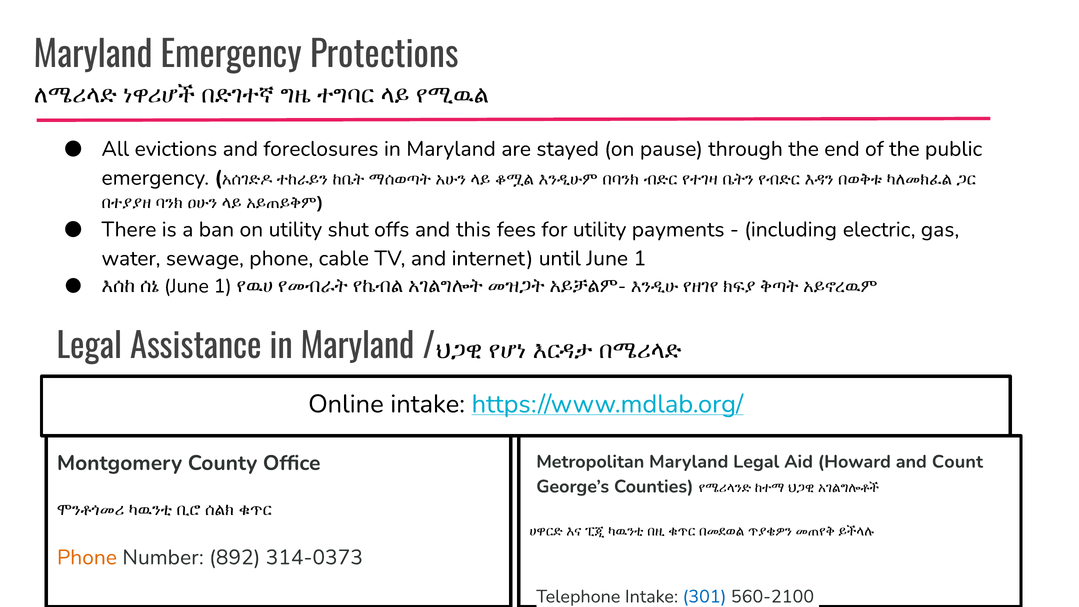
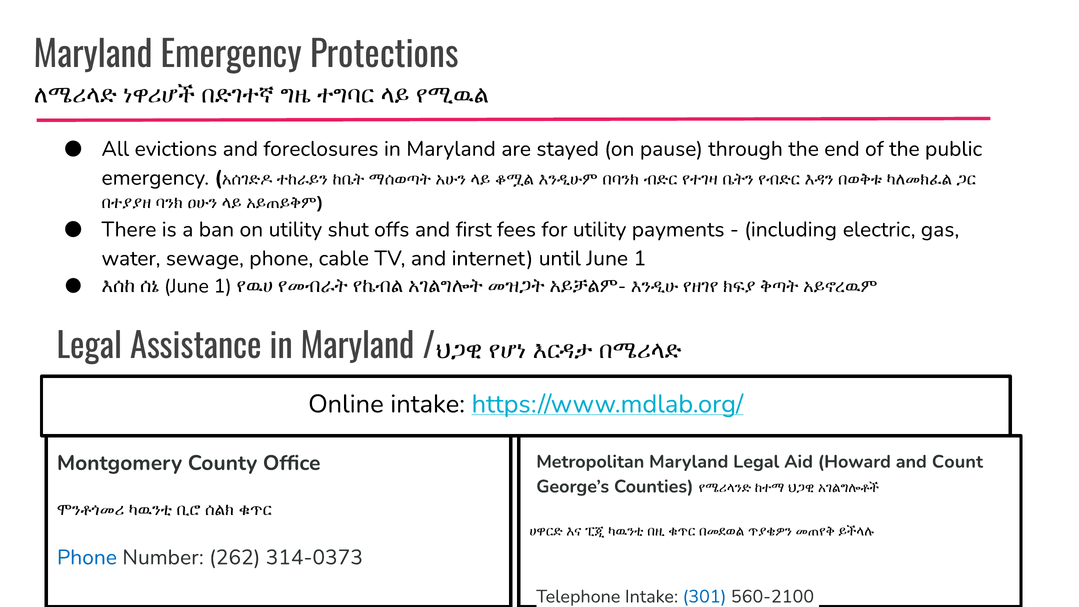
this: this -> first (474, 229)
Phone colour: orange -> blue (87, 557)
892: 892 -> 262 (235, 557)
